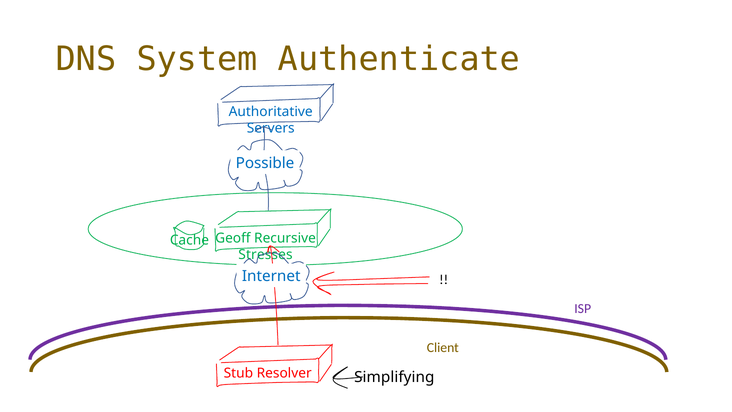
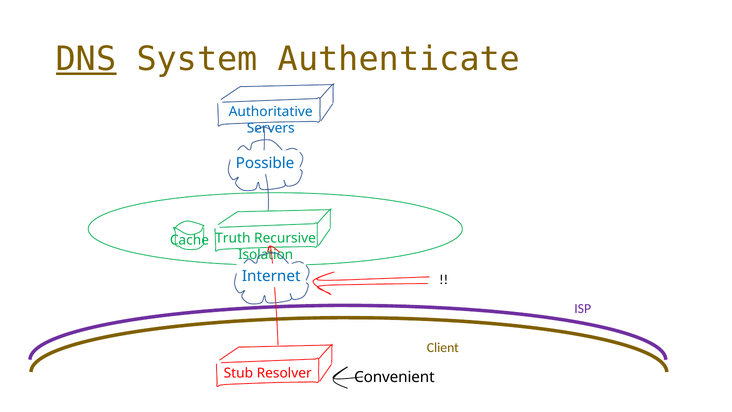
DNS underline: none -> present (86, 59)
Geoff: Geoff -> Truth (233, 238)
Stresses: Stresses -> Isolation (266, 255)
Simplifying: Simplifying -> Convenient (394, 377)
